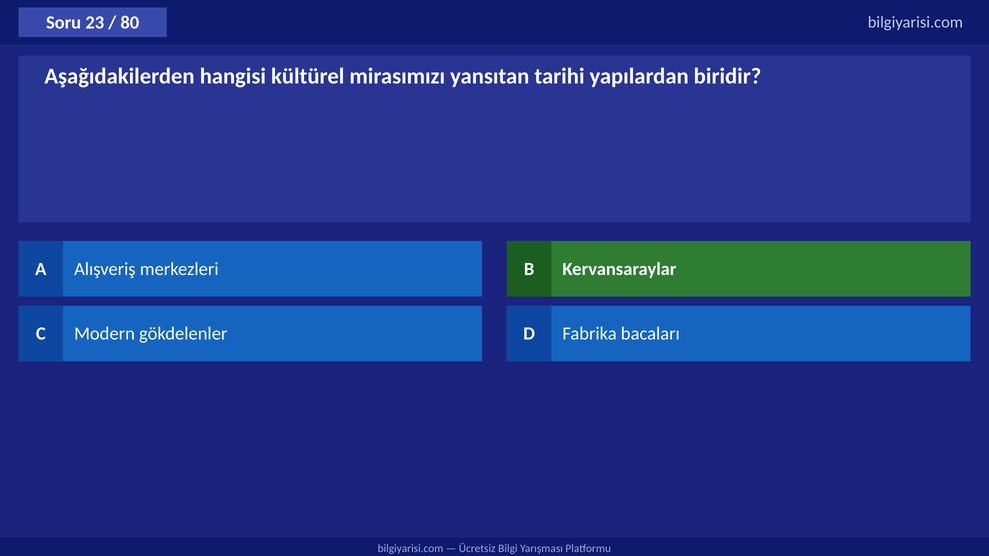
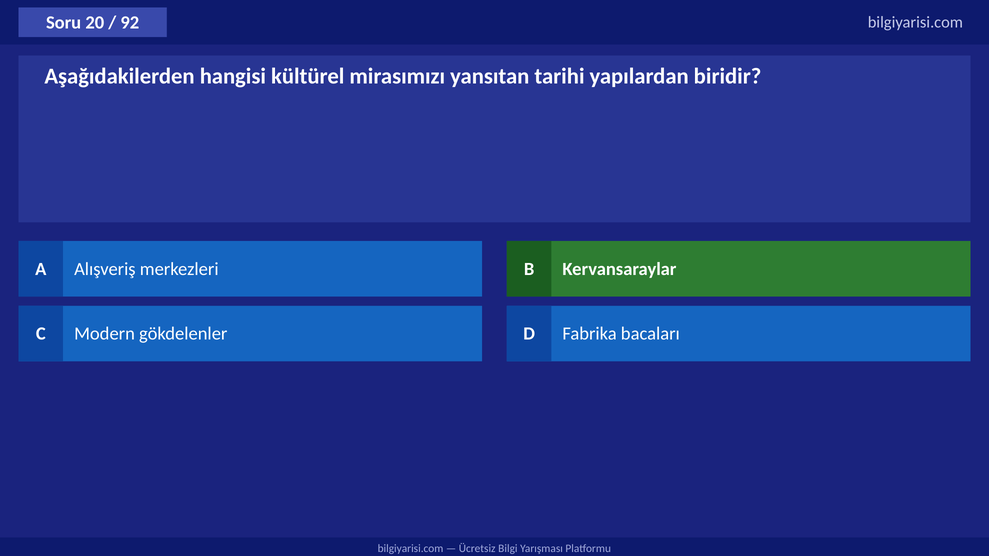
23: 23 -> 20 (95, 23)
80: 80 -> 92 (130, 23)
